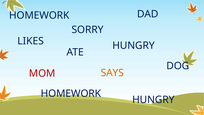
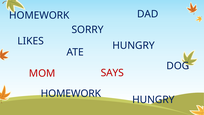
SAYS colour: orange -> red (112, 73)
